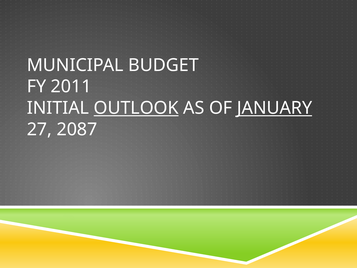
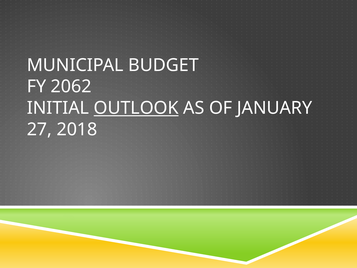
2011: 2011 -> 2062 (71, 86)
JANUARY underline: present -> none (274, 108)
2087: 2087 -> 2018 (77, 129)
